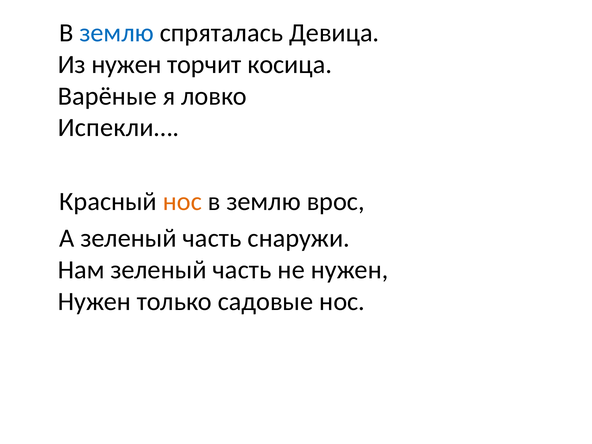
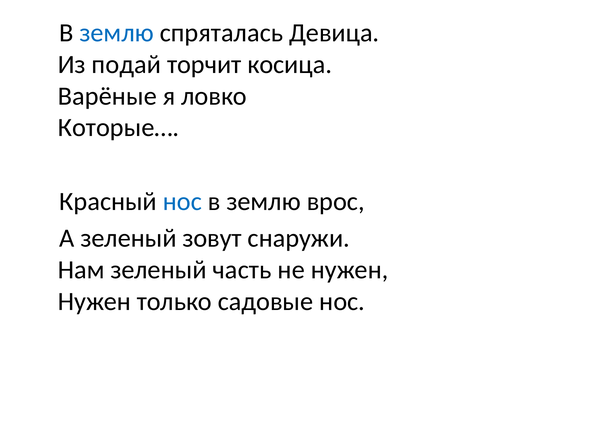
Из нужен: нужен -> подай (126, 64)
Испекли…: Испекли… -> Которые… (119, 128)
нос colour: orange -> blue (182, 201)
А зеленый часть: часть -> зовут (212, 238)
